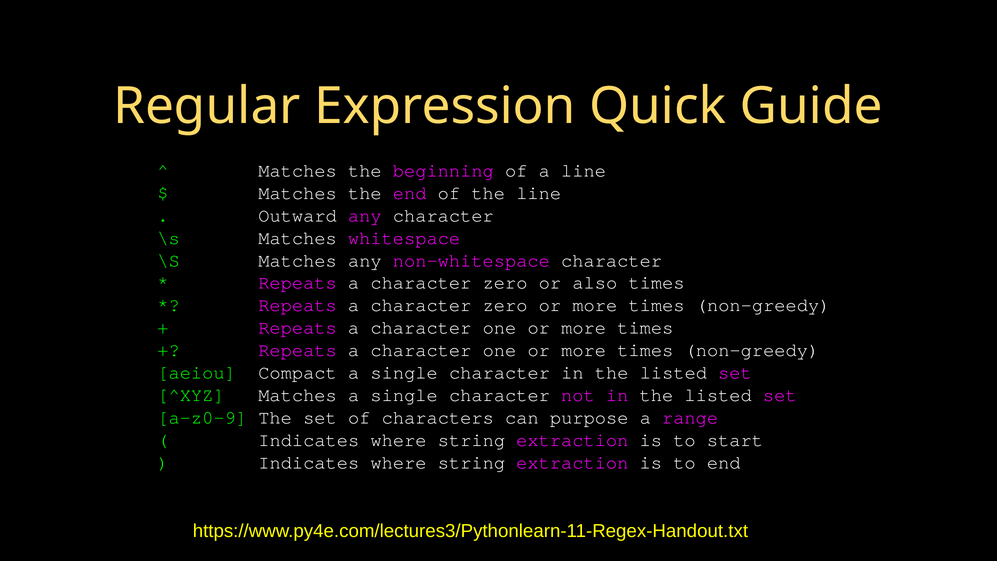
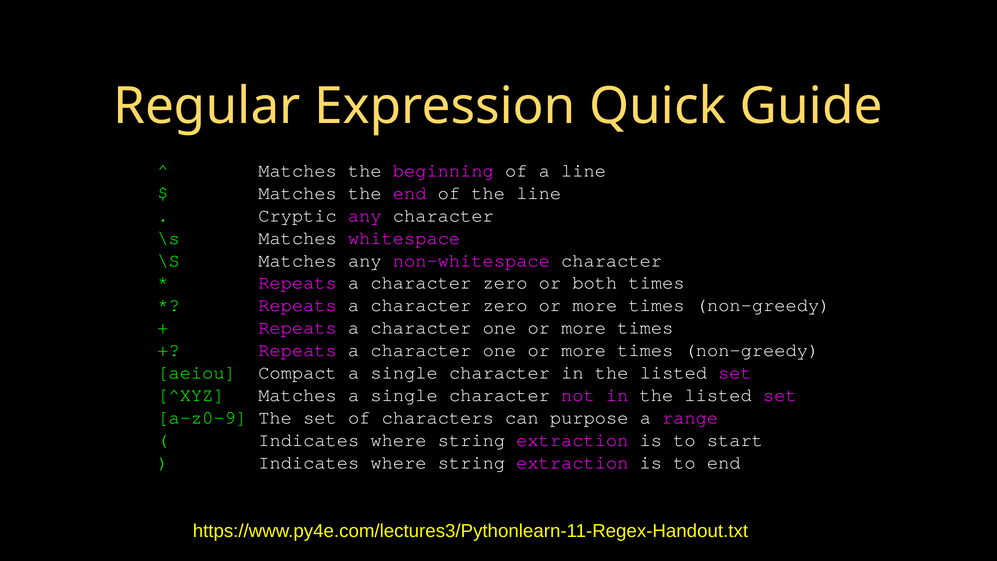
Outward: Outward -> Cryptic (298, 215)
also: also -> both (595, 283)
